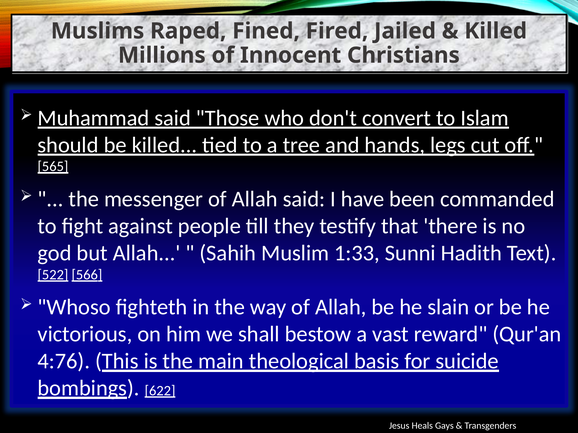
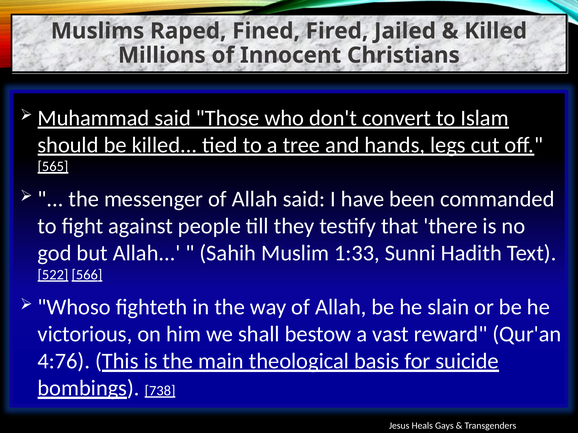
622: 622 -> 738 (160, 391)
